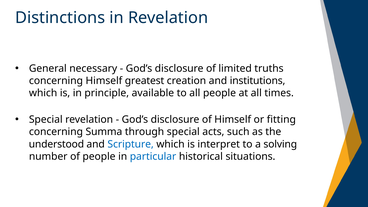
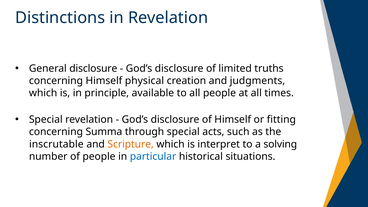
General necessary: necessary -> disclosure (93, 68)
greatest: greatest -> physical (144, 81)
institutions: institutions -> judgments (257, 81)
understood: understood -> inscrutable (56, 144)
Scripture colour: blue -> orange (131, 144)
